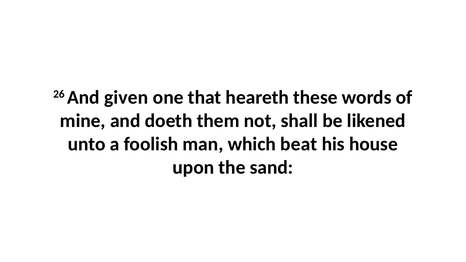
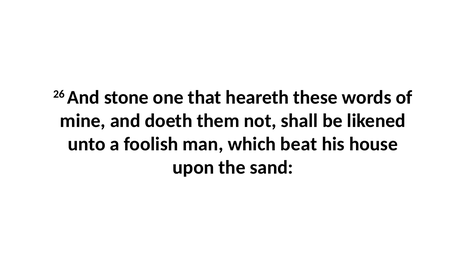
given: given -> stone (126, 97)
